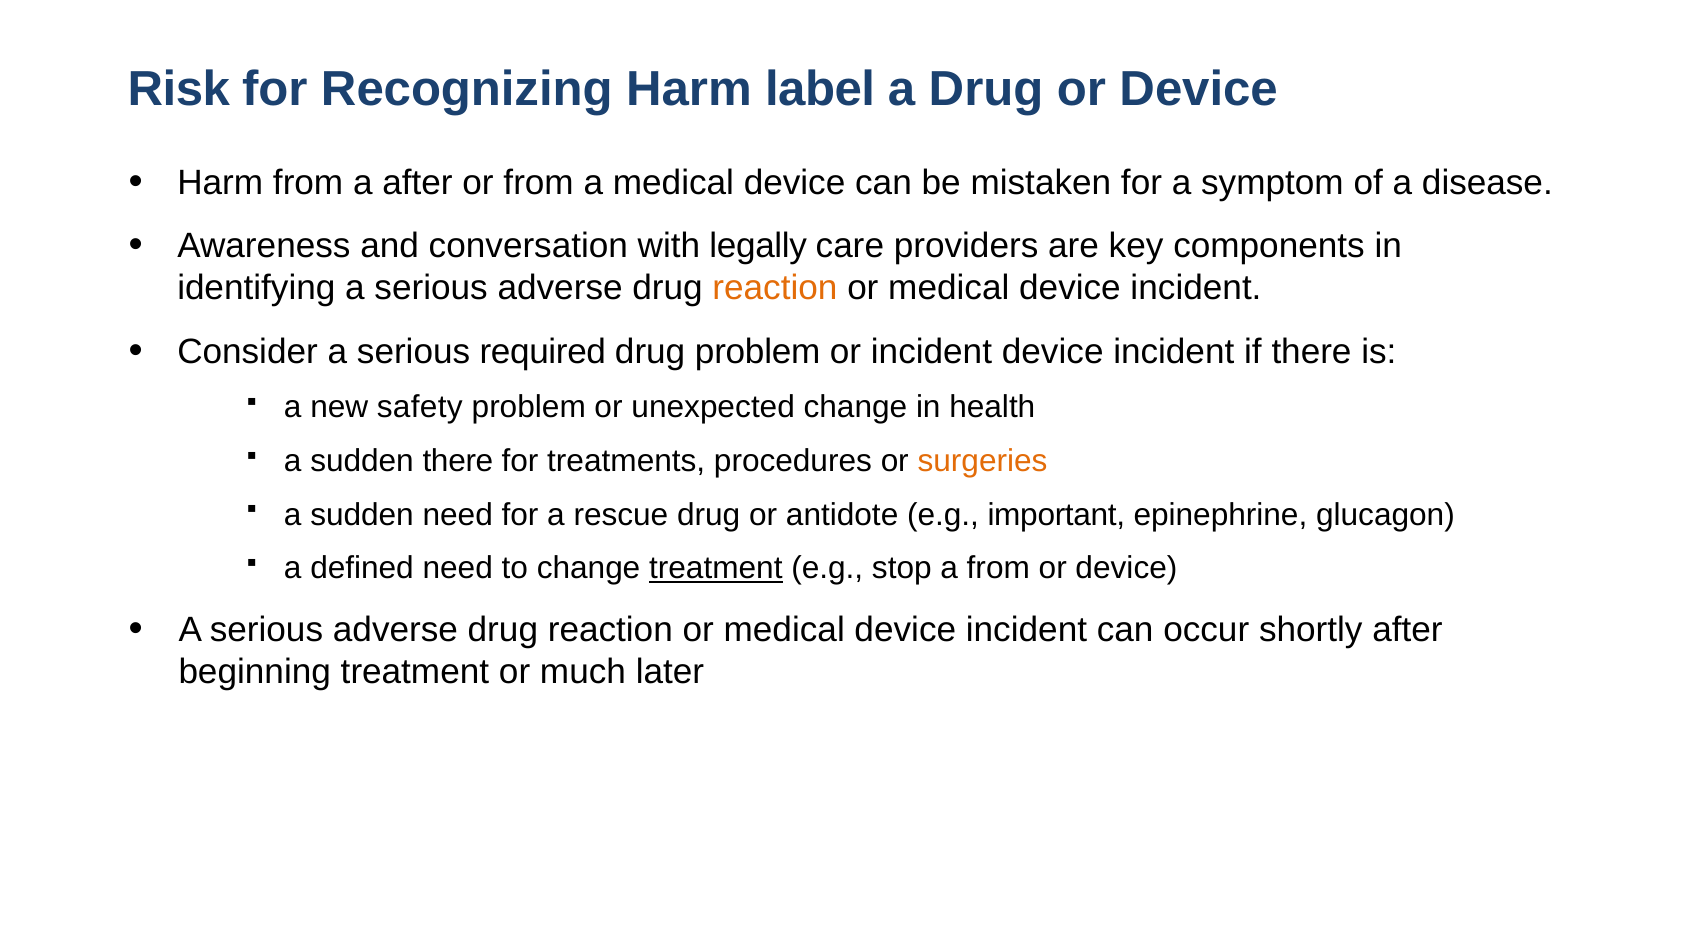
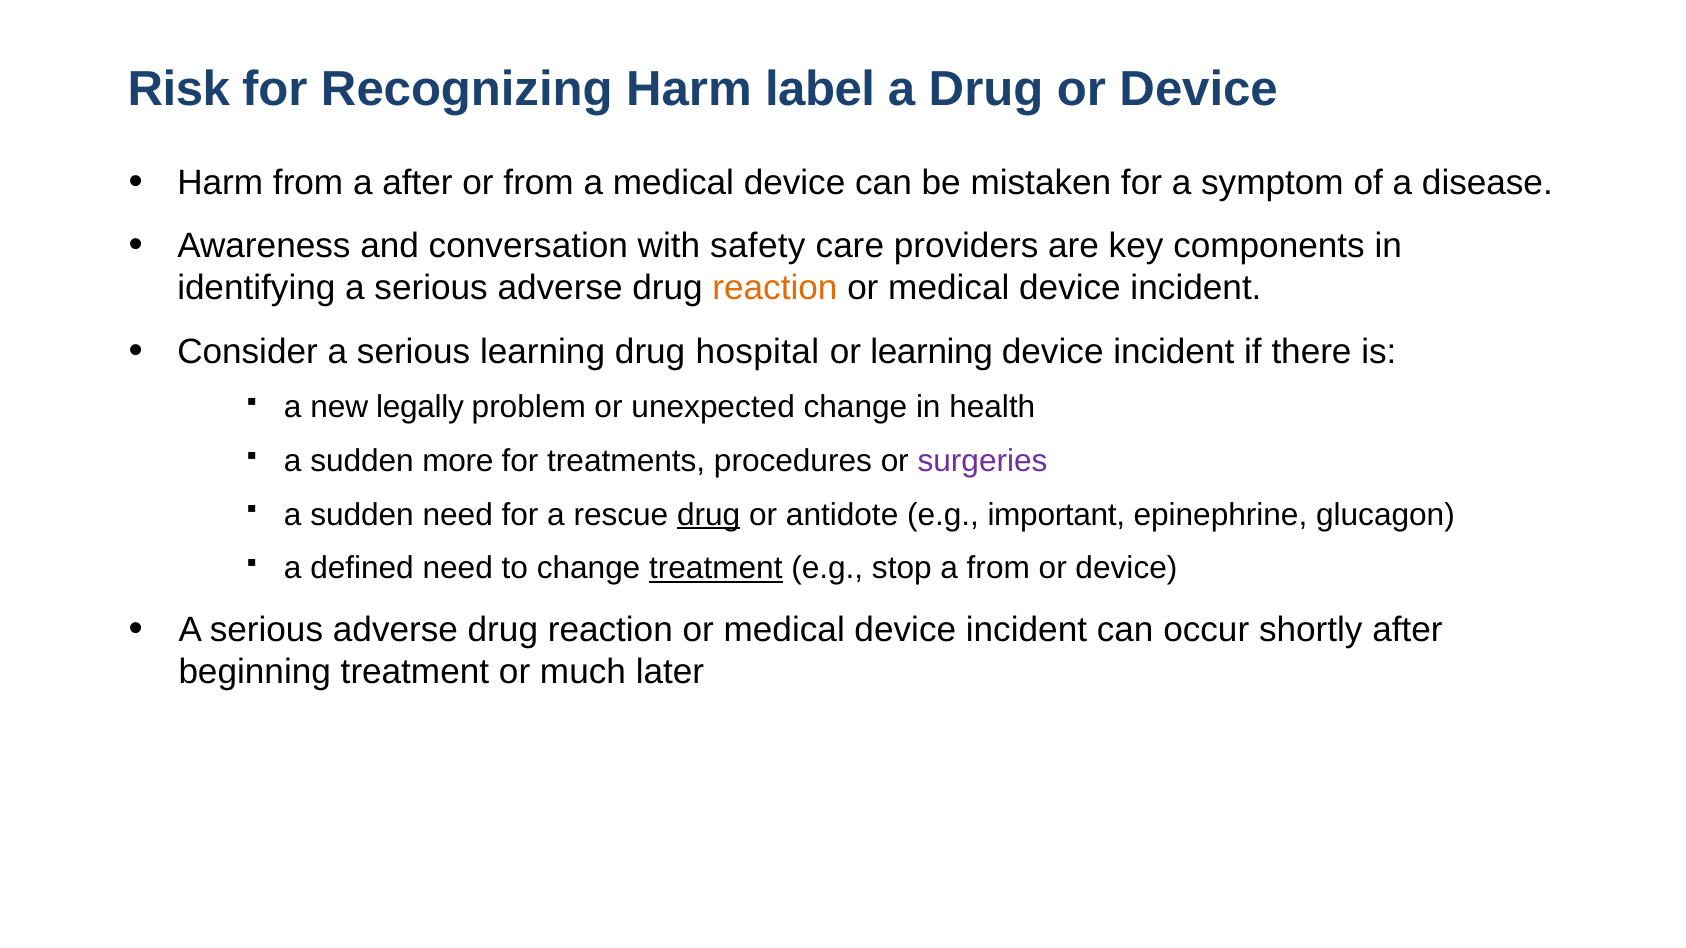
legally: legally -> safety (758, 246)
serious required: required -> learning (543, 352)
drug problem: problem -> hospital (757, 352)
or incident: incident -> learning (932, 352)
safety: safety -> legally (420, 407)
sudden there: there -> more (458, 461)
surgeries colour: orange -> purple (983, 461)
drug underline: none -> present (709, 515)
